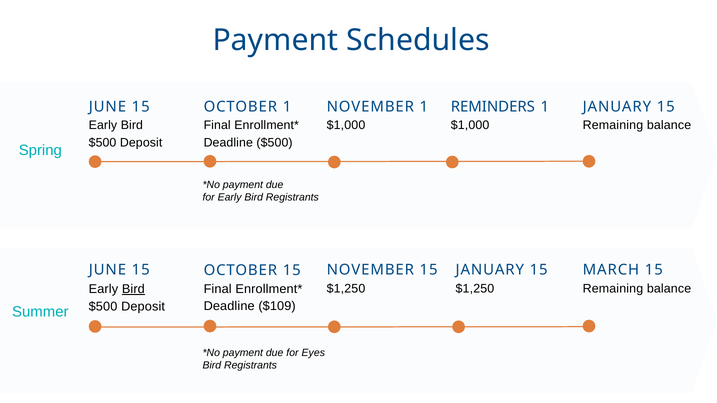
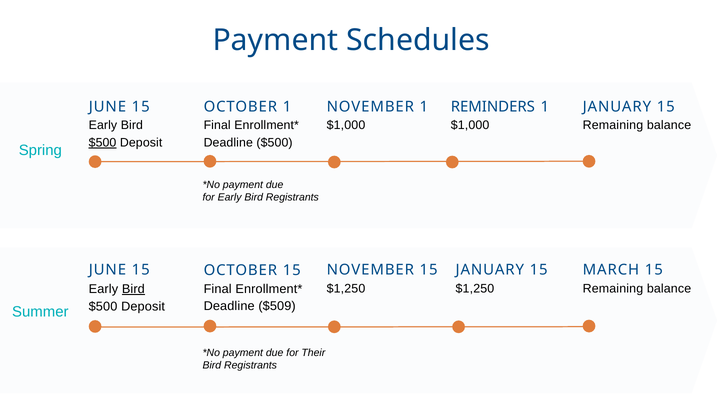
$500 underline: none -> present (103, 143)
$109: $109 -> $509 (277, 306)
Eyes: Eyes -> Their (313, 353)
